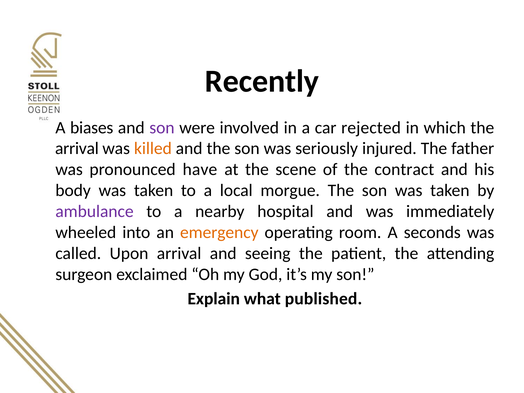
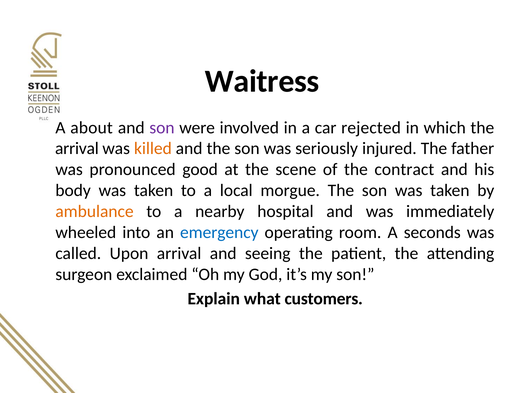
Recently: Recently -> Waitress (262, 81)
biases: biases -> about (92, 128)
have: have -> good (200, 170)
ambulance colour: purple -> orange (94, 211)
emergency colour: orange -> blue (219, 232)
published: published -> customers (324, 299)
